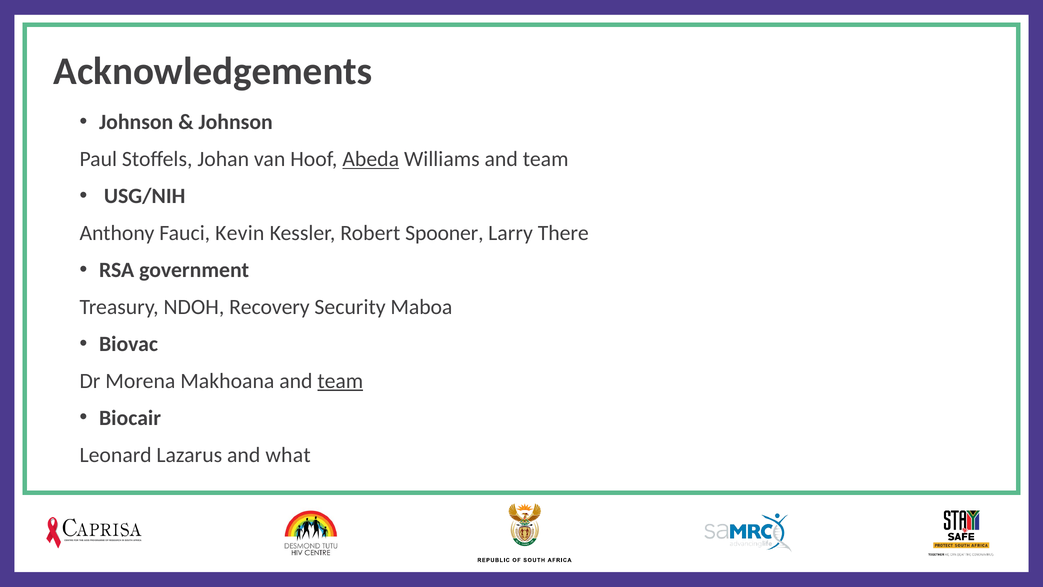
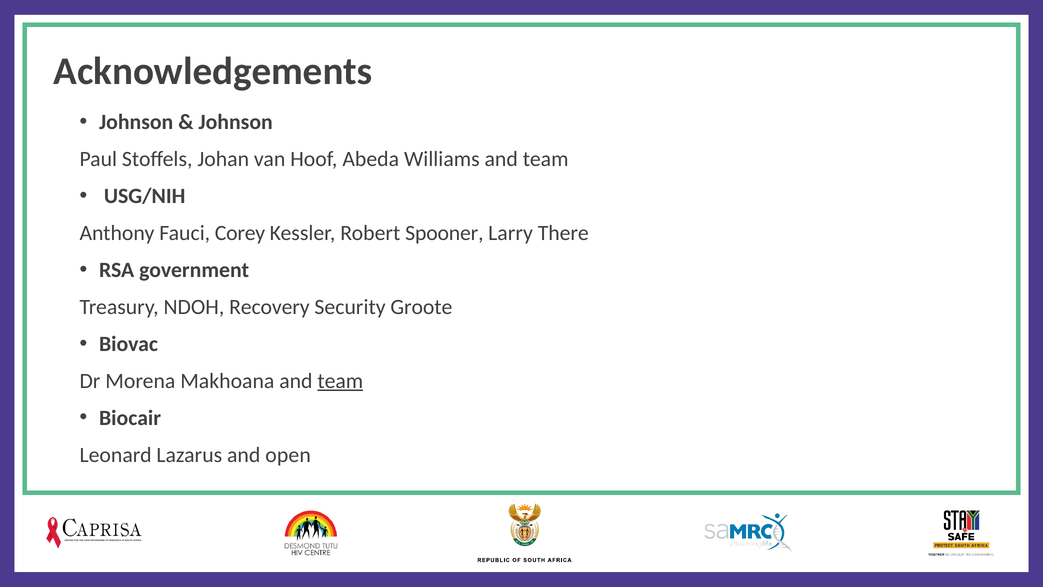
Abeda underline: present -> none (371, 159)
Kevin: Kevin -> Corey (240, 233)
Maboa: Maboa -> Groote (421, 307)
what: what -> open (288, 455)
